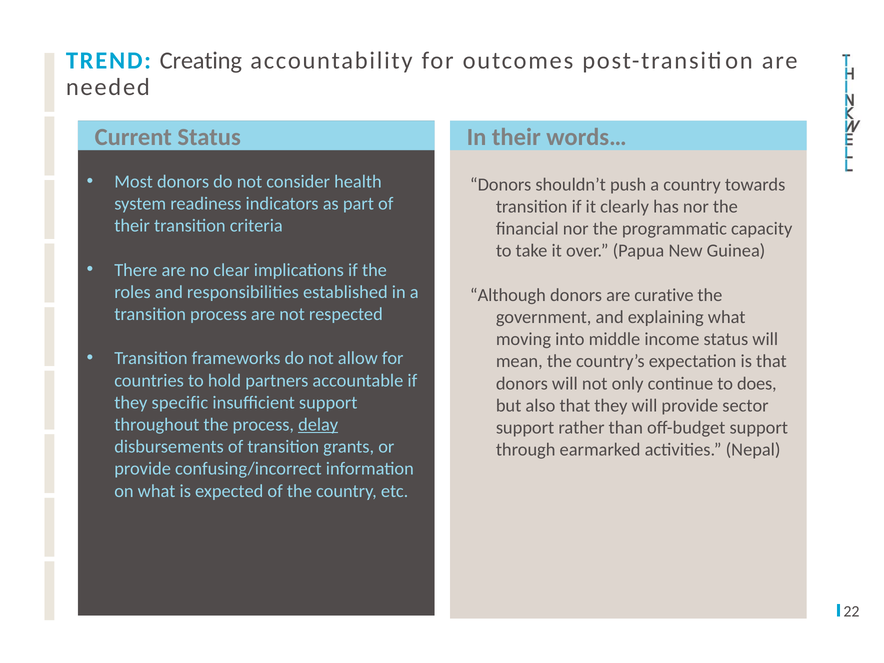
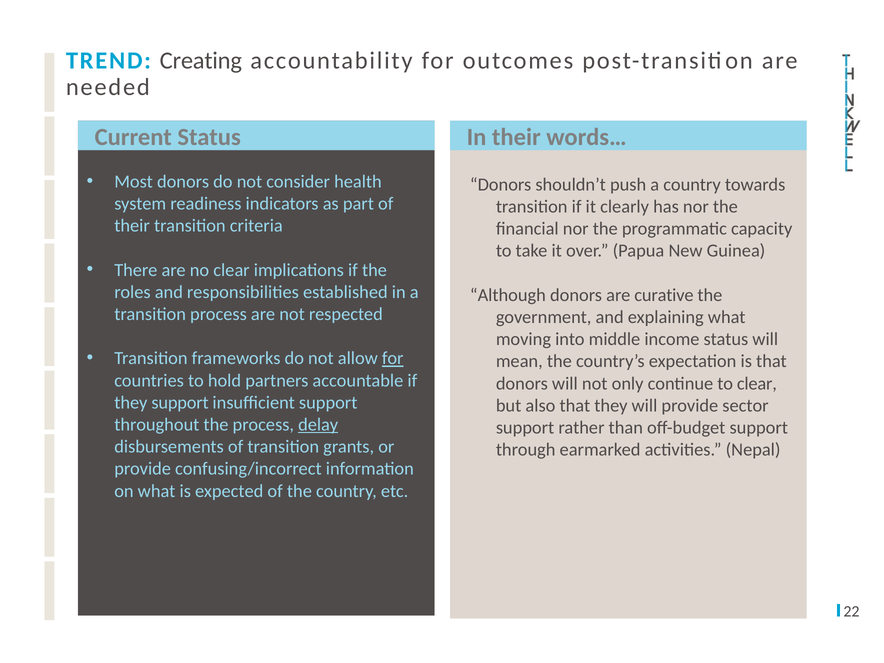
for underline: none -> present (393, 358)
to does: does -> clear (757, 383)
they specific: specific -> support (180, 403)
